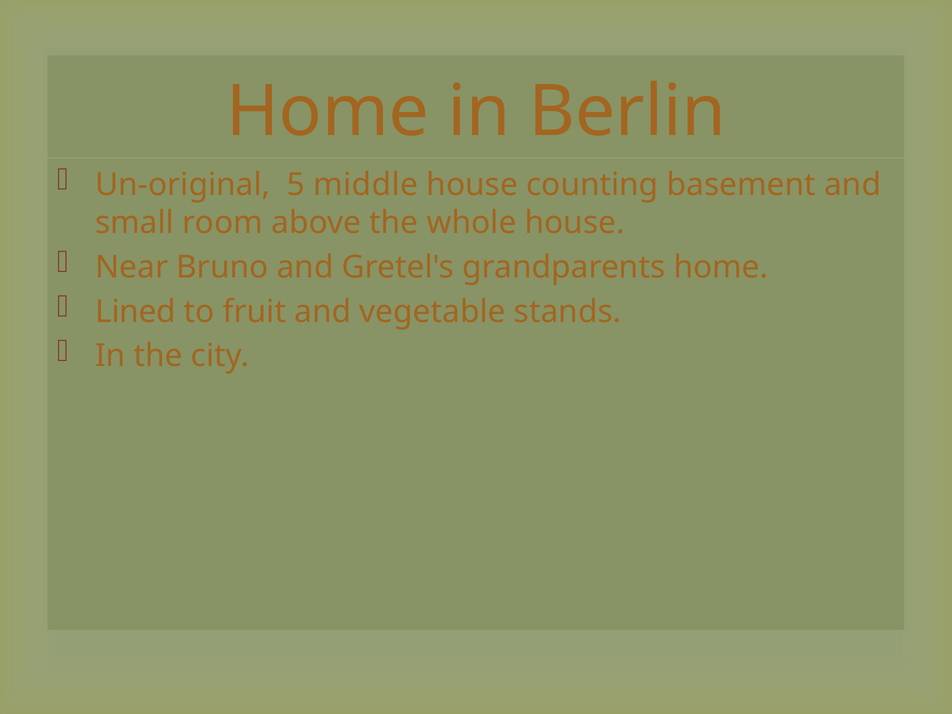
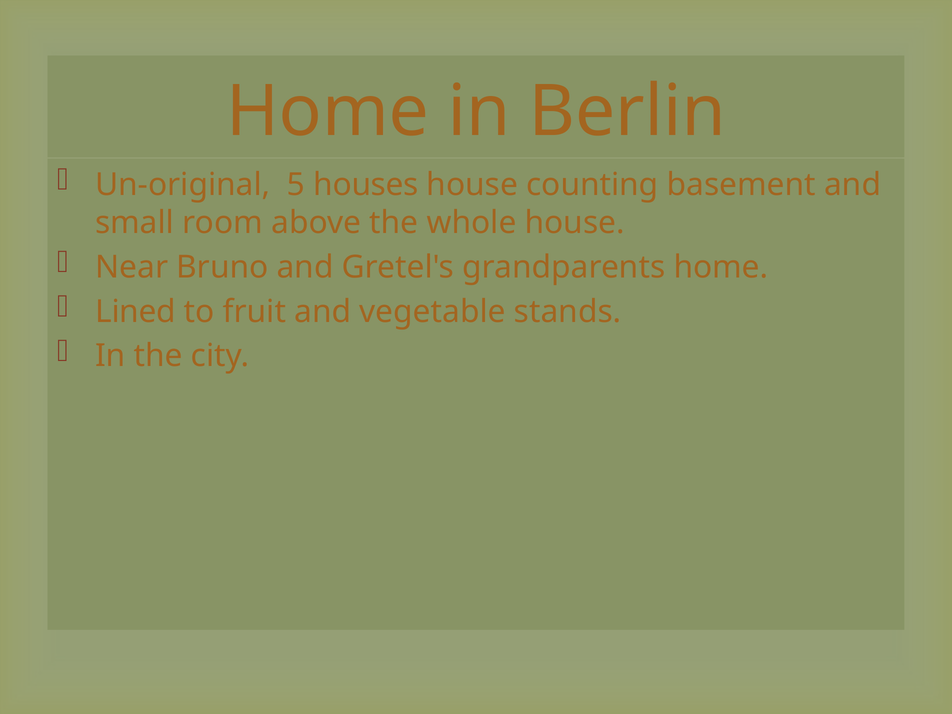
middle: middle -> houses (366, 185)
